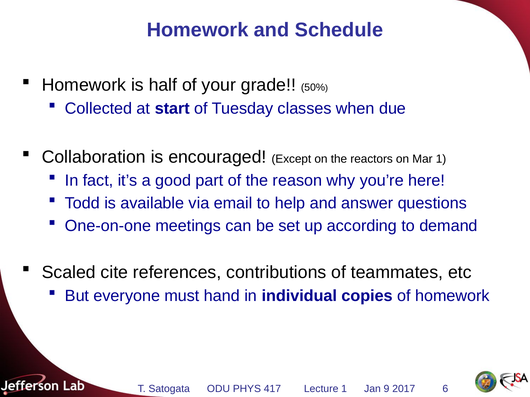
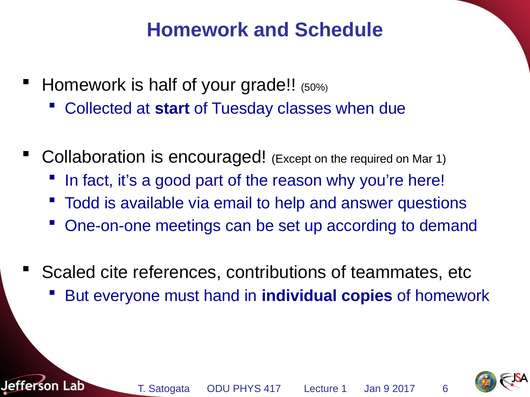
reactors: reactors -> required (372, 159)
